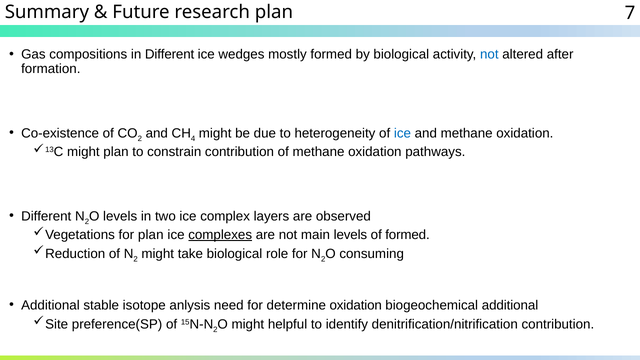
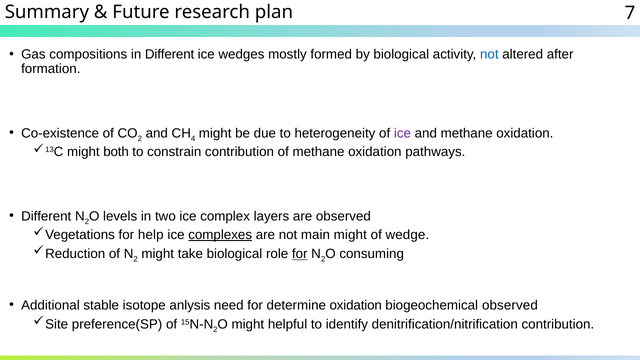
ice colour: blue -> purple (402, 133)
might plan: plan -> both (116, 152)
for plan: plan -> help (151, 235)
main levels: levels -> might (350, 235)
of formed: formed -> wedge (407, 235)
for underline: none -> present (300, 254)
biogeochemical additional: additional -> observed (510, 305)
